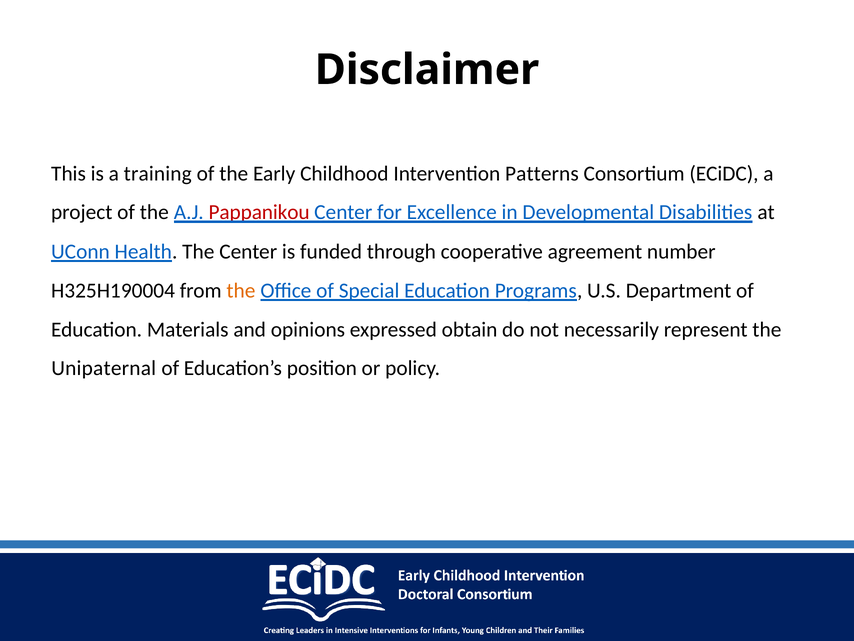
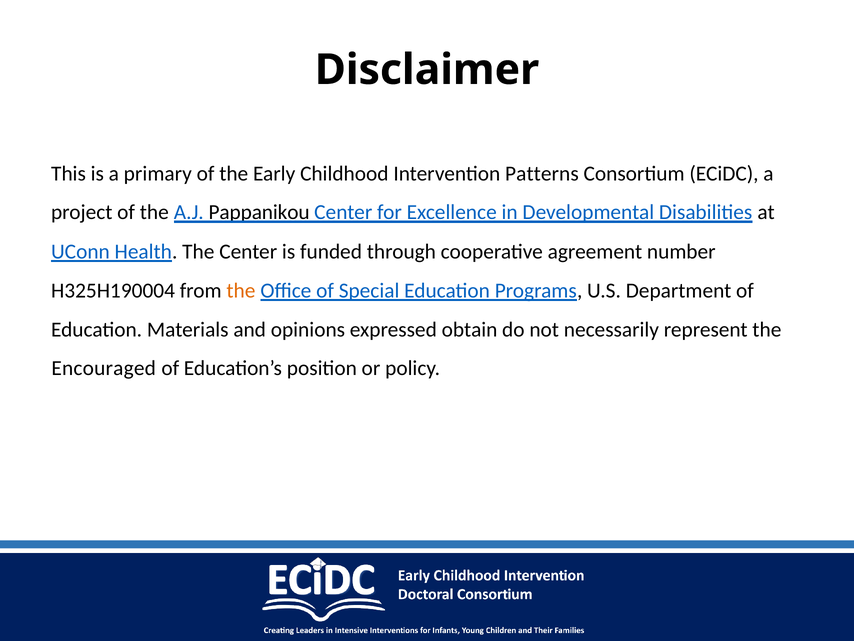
training: training -> primary (158, 174)
Pappanikou colour: red -> black (259, 212)
Unipaternal: Unipaternal -> Encouraged (104, 368)
